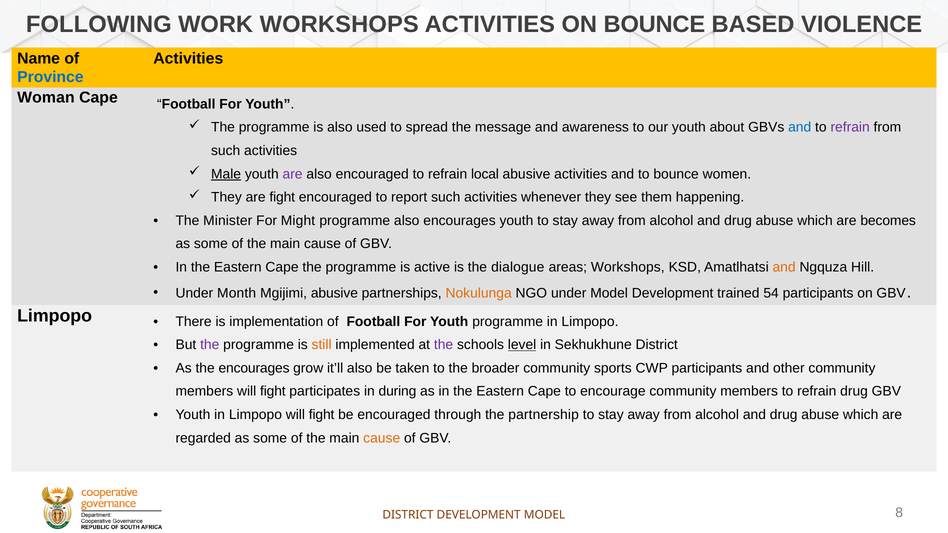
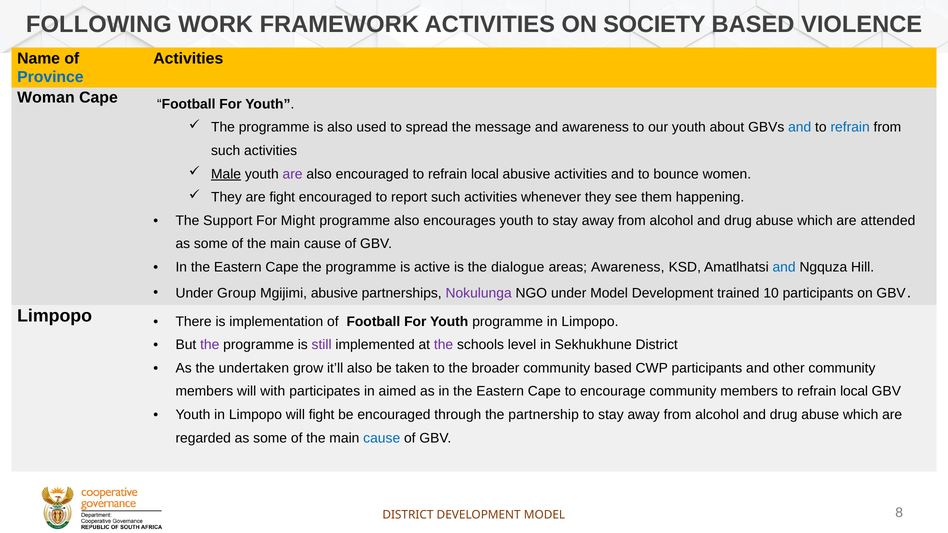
WORK WORKSHOPS: WORKSHOPS -> FRAMEWORK (339, 25)
ON BOUNCE: BOUNCE -> SOCIETY (654, 25)
refrain colour: purple -> blue (850, 127)
Minister: Minister -> Support (228, 221)
becomes: becomes -> attended (888, 221)
areas Workshops: Workshops -> Awareness (628, 267)
and colour: orange -> blue (784, 267)
Month: Month -> Group (237, 293)
Nokulunga colour: orange -> purple (479, 293)
54: 54 -> 10 (771, 293)
still colour: orange -> purple (322, 345)
level underline: present -> none (522, 345)
the encourages: encourages -> undertaken (254, 368)
community sports: sports -> based (613, 368)
members will fight: fight -> with (273, 392)
during: during -> aimed (397, 392)
members to refrain drug: drug -> local (854, 392)
cause colour: orange -> blue (382, 438)
